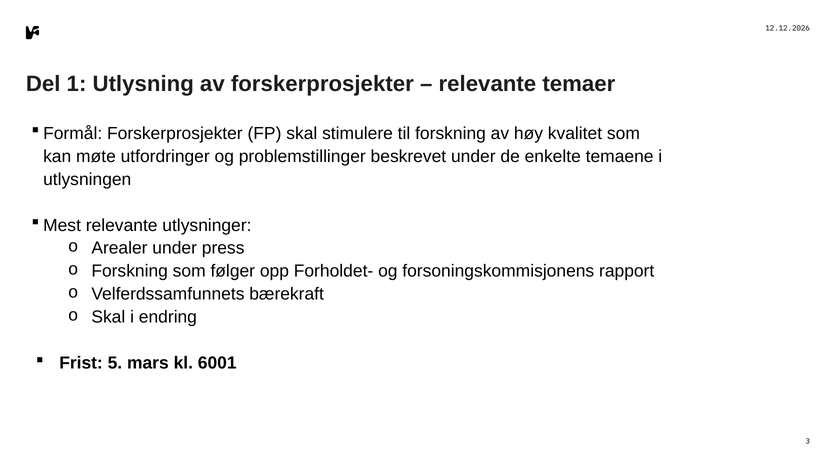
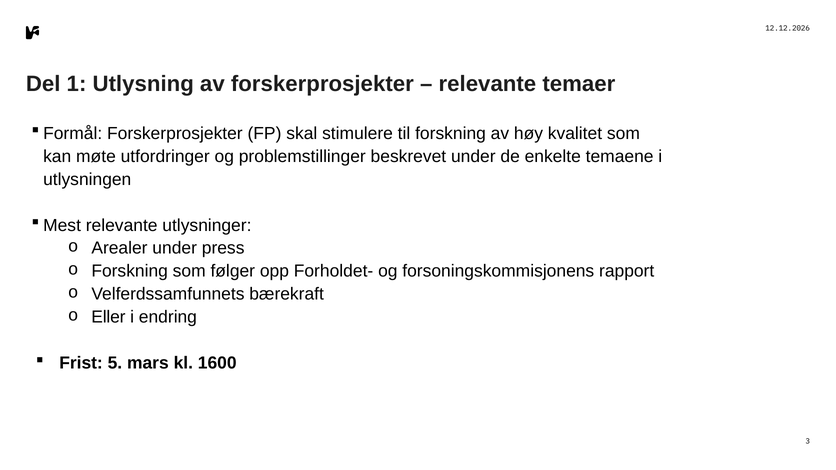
Skal: Skal -> Eller (108, 317)
6001: 6001 -> 1600 (217, 363)
